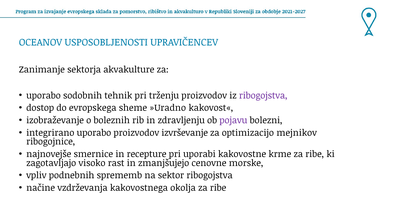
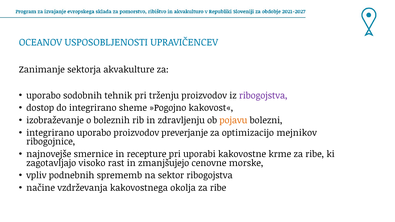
do evropskega: evropskega -> integrirano (93, 108)
»Uradno: »Uradno -> »Pogojno (168, 108)
pojavu colour: purple -> orange (233, 121)
izvrševanje: izvrševanje -> preverjanje (185, 133)
